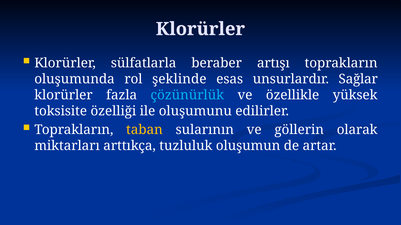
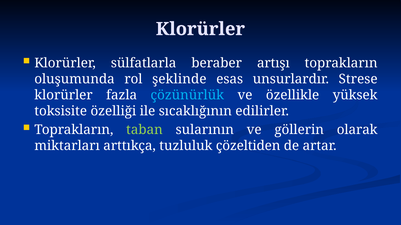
Sağlar: Sağlar -> Strese (358, 79)
oluşumunu: oluşumunu -> sıcaklığının (195, 111)
taban colour: yellow -> light green (144, 130)
oluşumun: oluşumun -> çözeltiden (248, 146)
